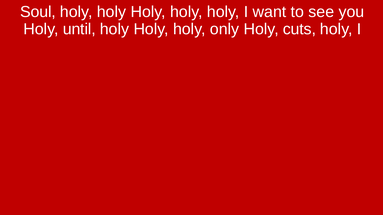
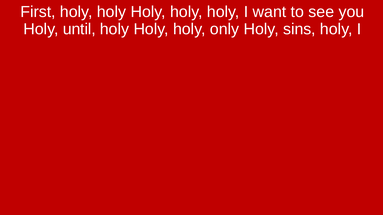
Soul: Soul -> First (38, 12)
cuts: cuts -> sins (299, 29)
